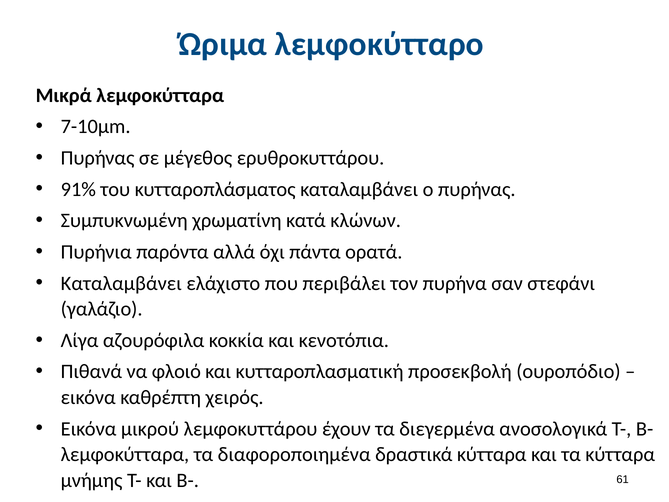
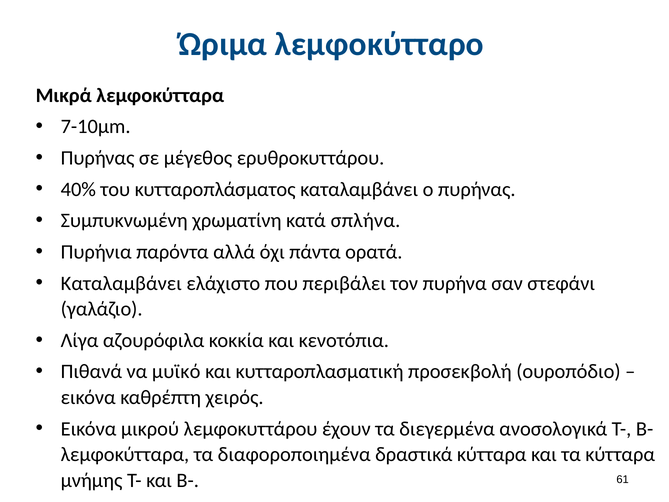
91%: 91% -> 40% (78, 189)
κλώνων: κλώνων -> σπλήνα (366, 221)
φλοιό: φλοιό -> μυϊκό (176, 372)
